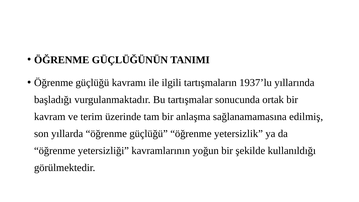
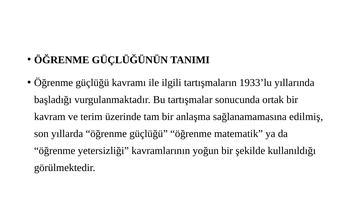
1937’lu: 1937’lu -> 1933’lu (256, 83)
yetersizlik: yetersizlik -> matematik (239, 134)
